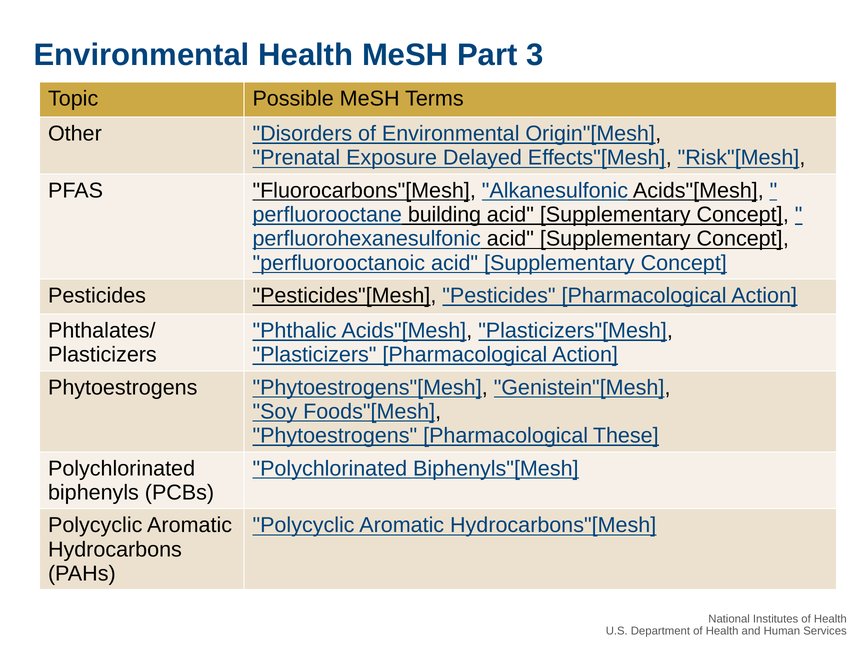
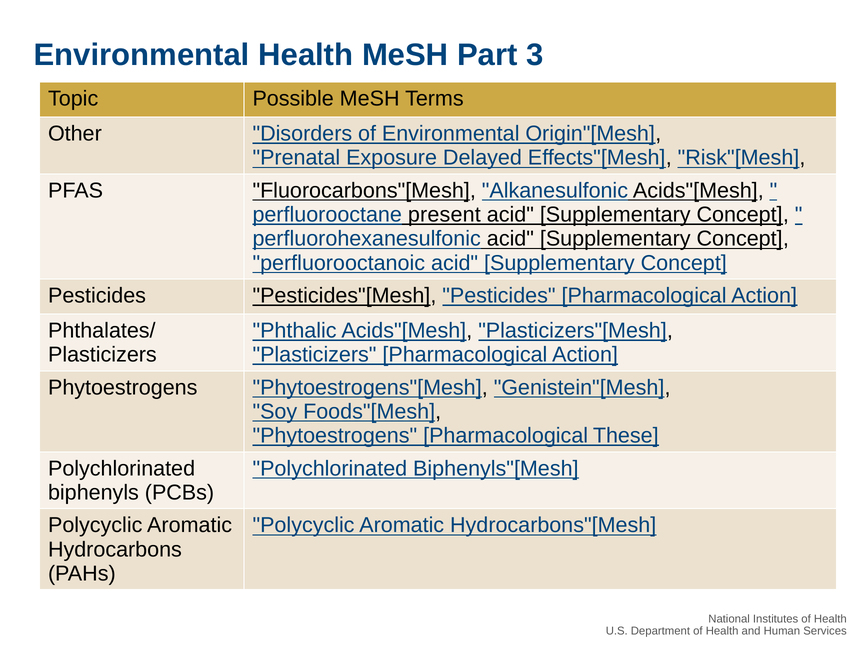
building: building -> present (444, 215)
